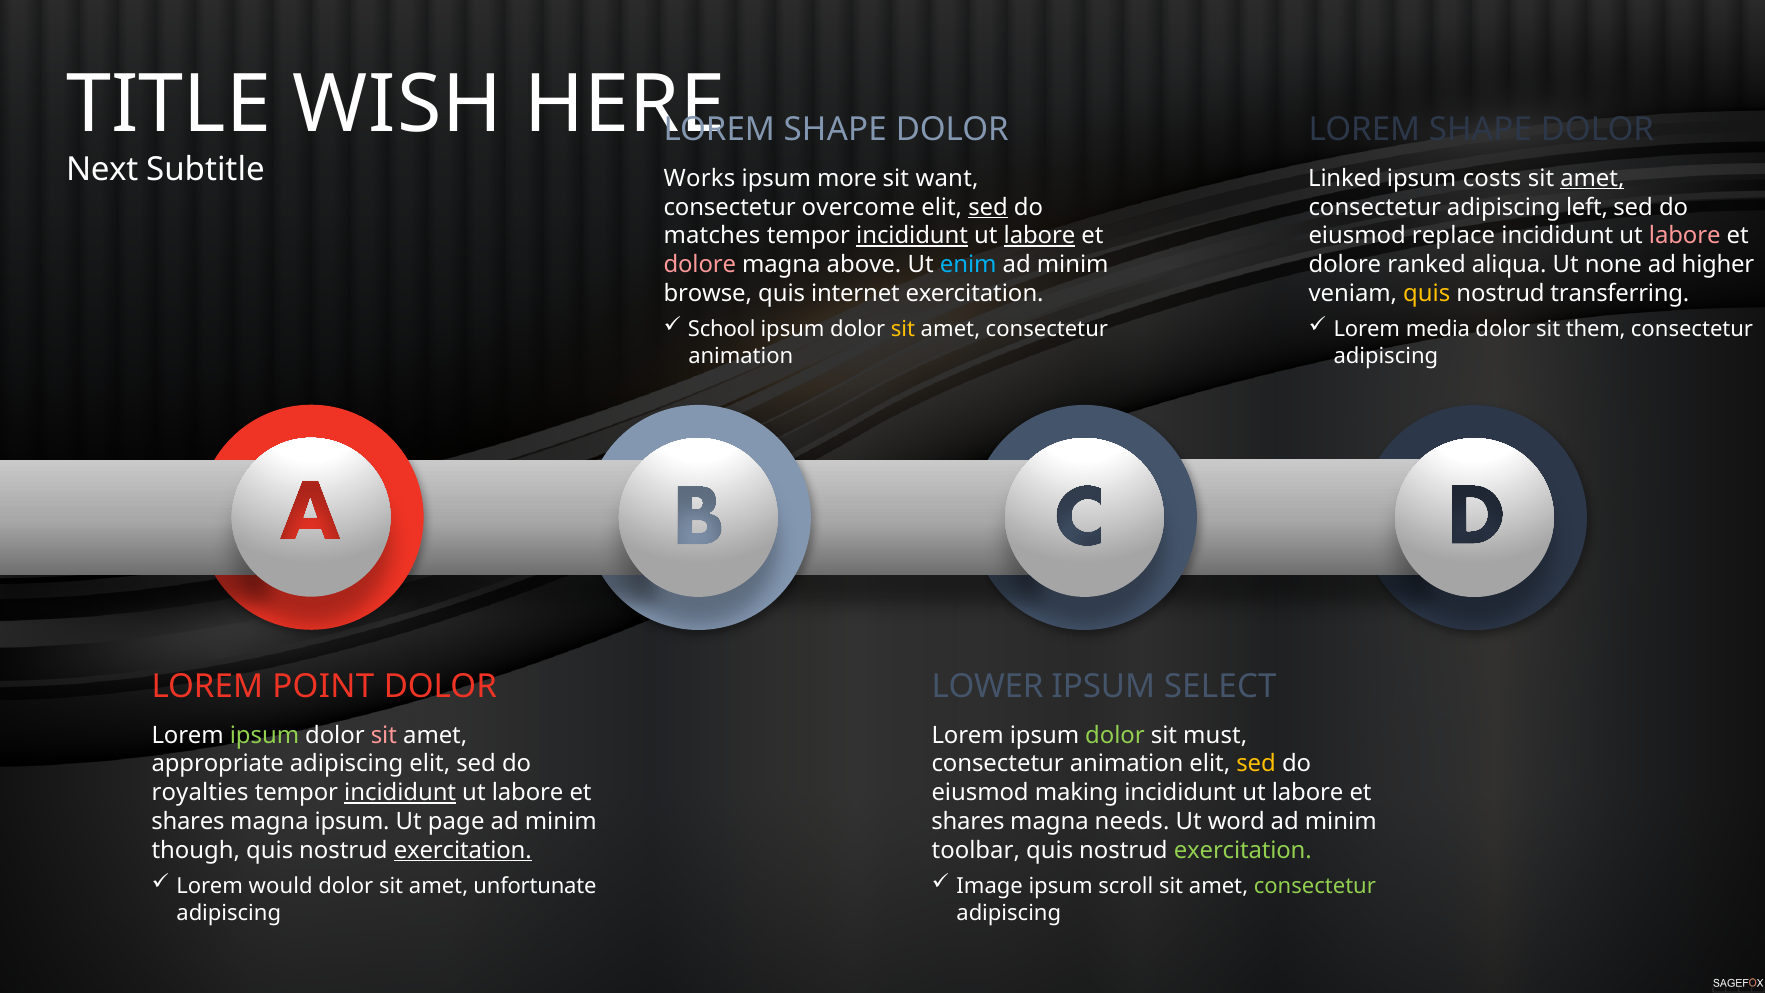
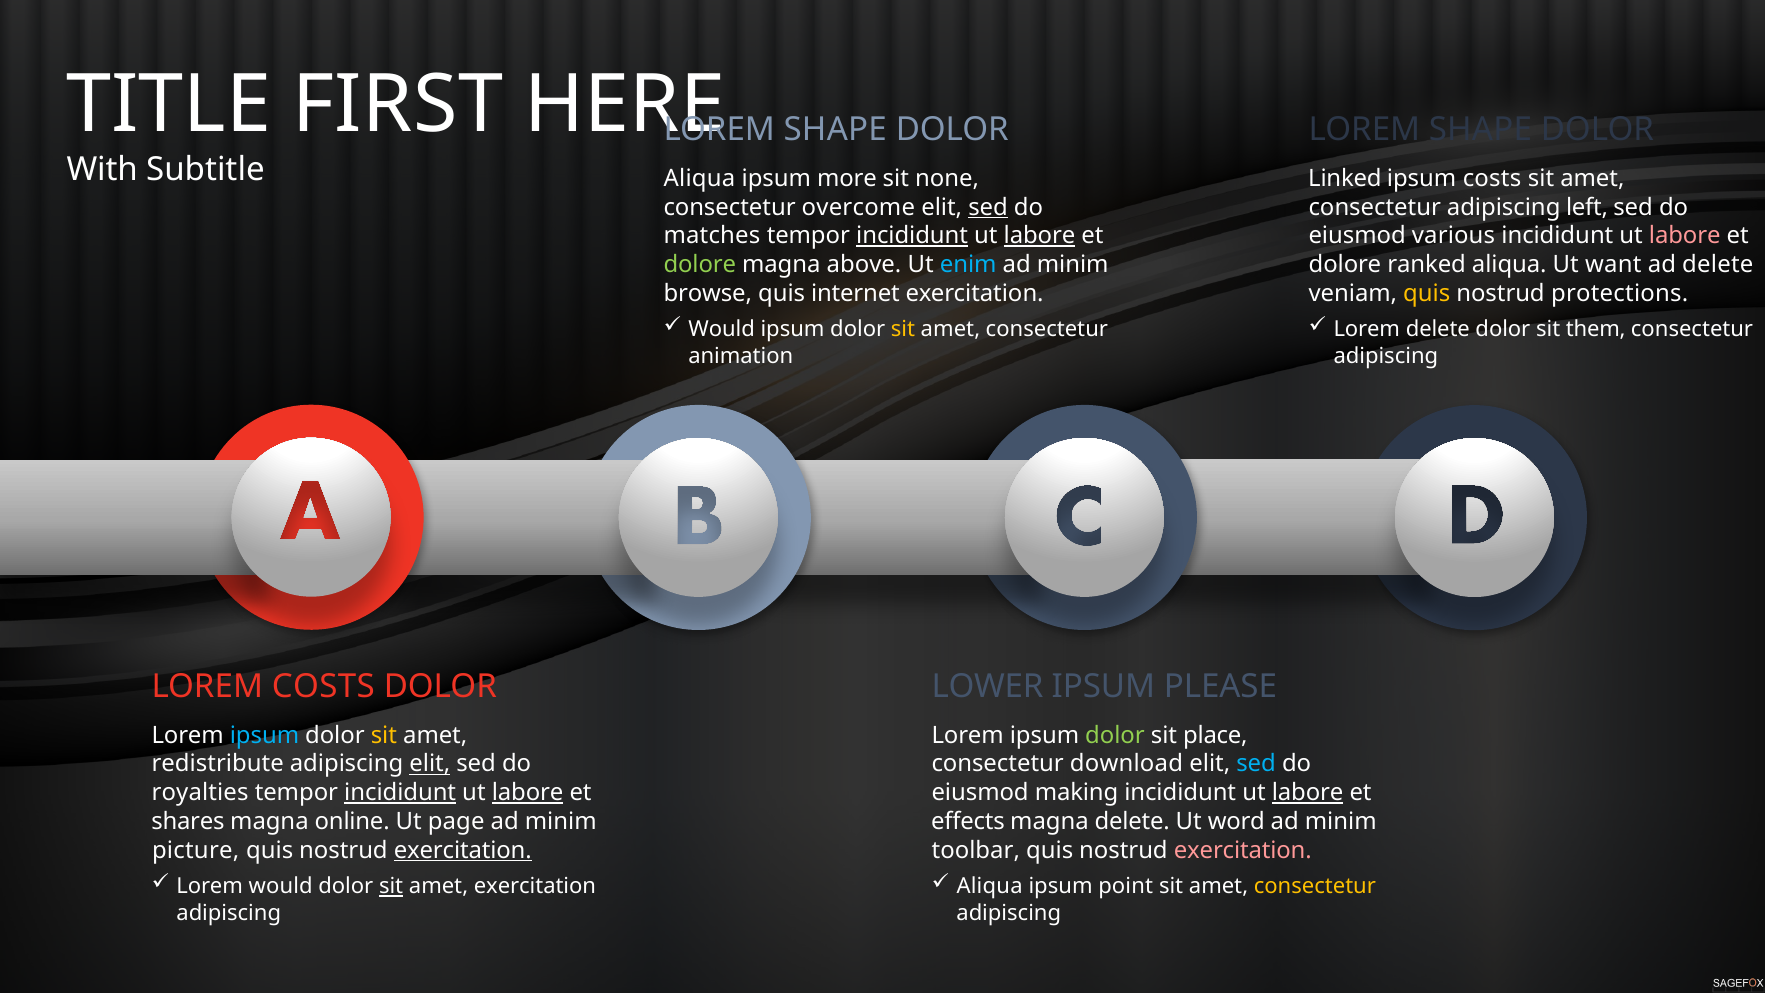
WISH: WISH -> FIRST (398, 105)
Next: Next -> With (102, 170)
Works: Works -> Aliqua (699, 178)
want: want -> none (947, 178)
amet underline: present -> none (1592, 178)
replace: replace -> various (1454, 236)
dolore colour: pink -> light green (700, 265)
none: none -> want (1613, 265)
ad higher: higher -> delete (1718, 265)
transferring: transferring -> protections (1620, 293)
School: School -> Would (722, 329)
Lorem media: media -> delete (1438, 329)
LOREM POINT: POINT -> COSTS (323, 686)
SELECT: SELECT -> PLEASE (1220, 686)
ipsum colour: light green -> light blue (264, 735)
sit colour: pink -> yellow (384, 735)
must: must -> place (1215, 735)
appropriate: appropriate -> redistribute (218, 764)
elit underline: none -> present (430, 764)
animation: animation -> download (1126, 764)
sed colour: yellow -> light blue (1256, 764)
labore underline: none -> present (528, 793)
labore underline: none -> present (1308, 793)
magna ipsum: ipsum -> online (352, 821)
shares: shares -> effects (968, 821)
magna needs: needs -> delete (1132, 821)
though: though -> picture (196, 850)
exercitation colour: light green -> pink (1243, 850)
sit underline: none -> present (391, 886)
amet unfortunate: unfortunate -> exercitation (535, 886)
Image: Image -> Aliqua (990, 886)
scroll: scroll -> point (1126, 886)
consectetur colour: light green -> yellow (1315, 886)
